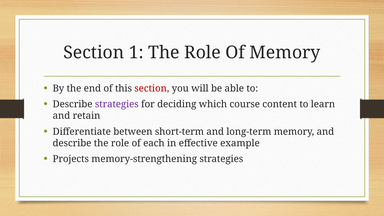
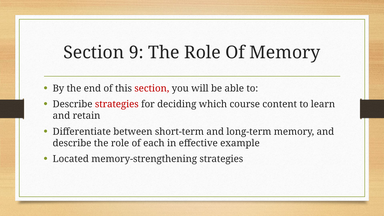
1: 1 -> 9 (136, 53)
strategies colour: purple -> red (117, 104)
Projects: Projects -> Located (71, 159)
